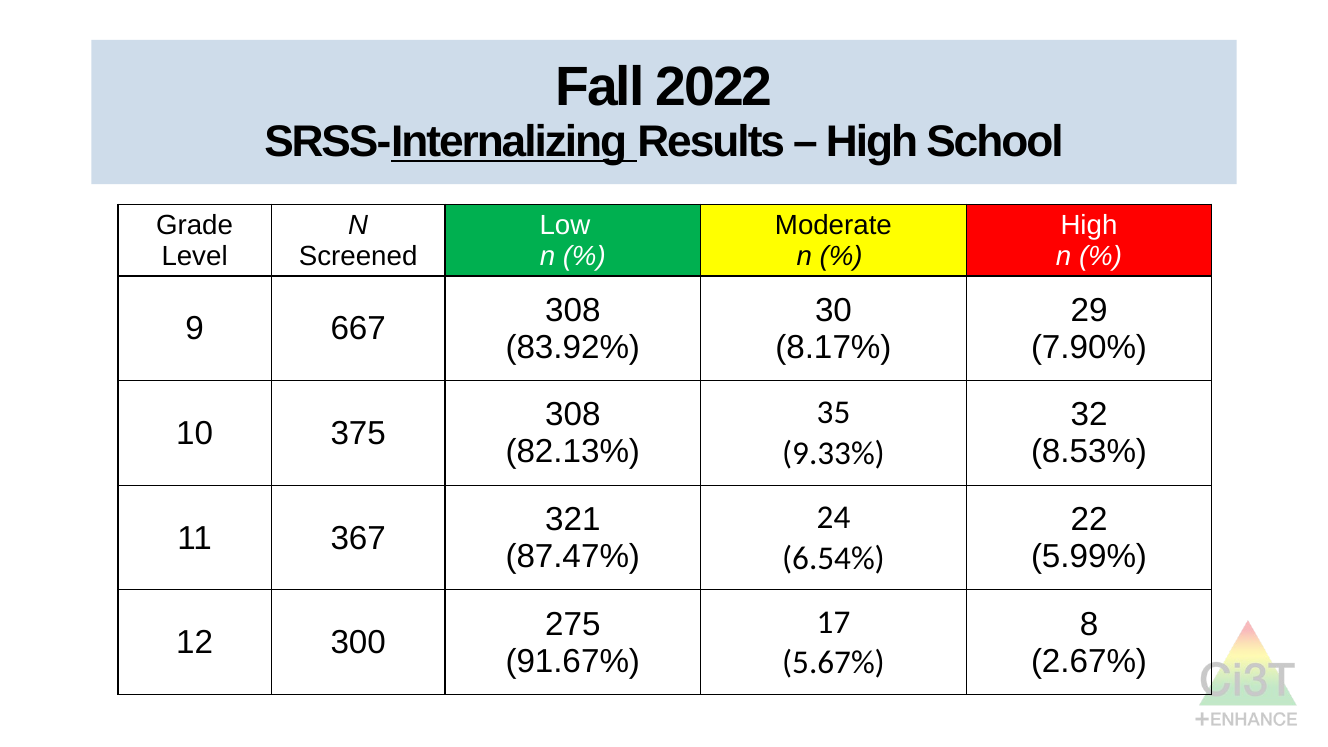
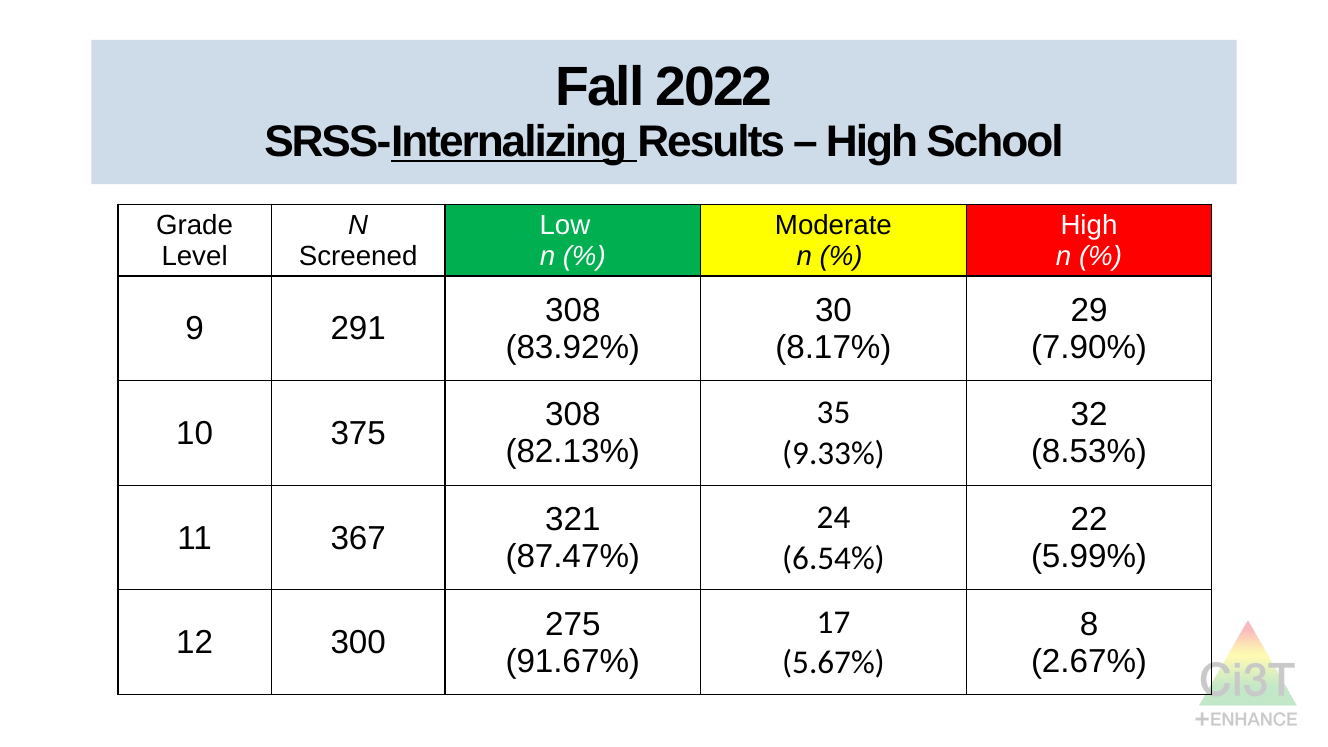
667: 667 -> 291 (358, 329)
